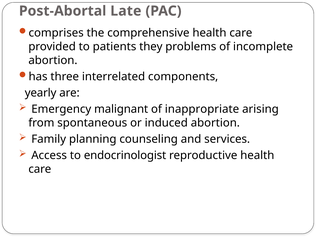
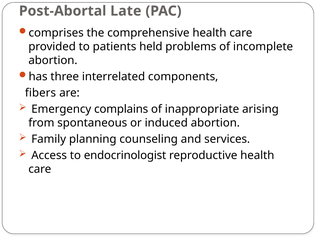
they: they -> held (151, 47)
yearly: yearly -> fibers (40, 93)
malignant: malignant -> complains (121, 109)
